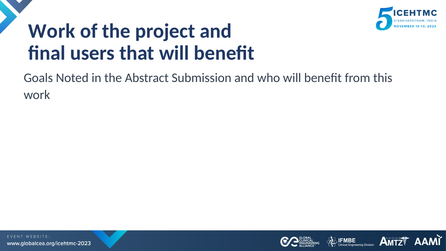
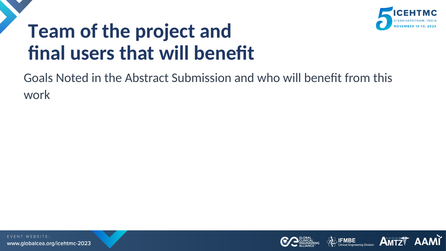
Work: Work -> Team (52, 31)
